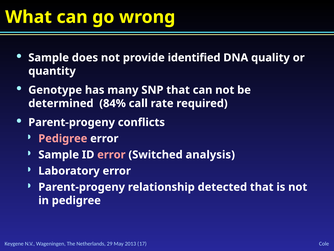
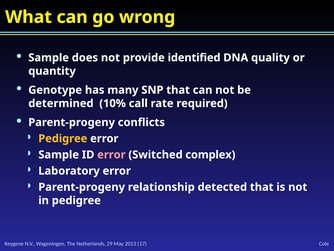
84%: 84% -> 10% (113, 103)
Pedigree colour: pink -> yellow (63, 138)
analysis: analysis -> complex (210, 154)
